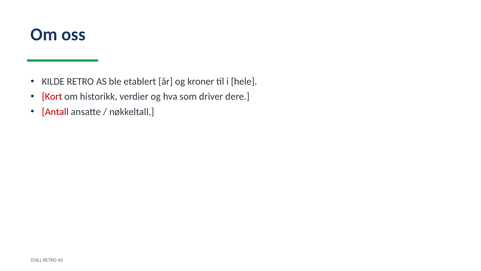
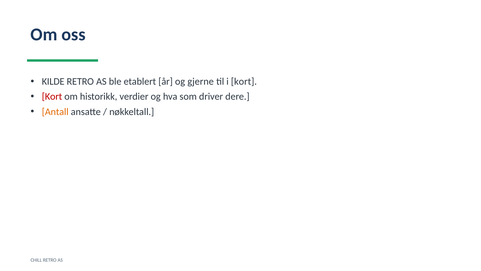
kroner: kroner -> gjerne (201, 81)
i hele: hele -> kort (244, 81)
Antall colour: red -> orange (55, 112)
